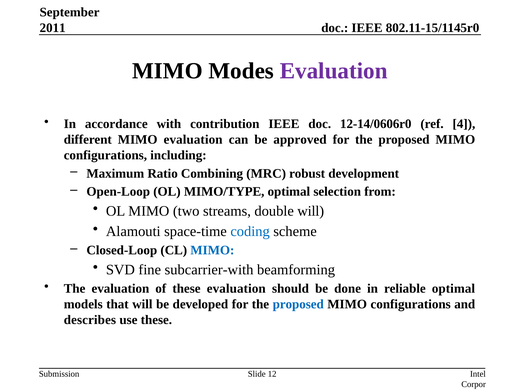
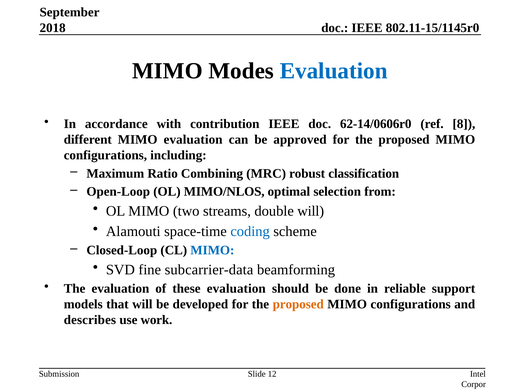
2011: 2011 -> 2018 (53, 28)
Evaluation colour: purple -> blue (334, 71)
12-14/0606r0: 12-14/0606r0 -> 62-14/0606r0 (376, 124)
4: 4 -> 8 (464, 124)
development: development -> classification (364, 173)
MIMO/TYPE: MIMO/TYPE -> MIMO/NLOS (224, 192)
subcarrier-with: subcarrier-with -> subcarrier-data (209, 270)
reliable optimal: optimal -> support (454, 289)
proposed colour: blue -> orange (298, 304)
use these: these -> work (156, 320)
